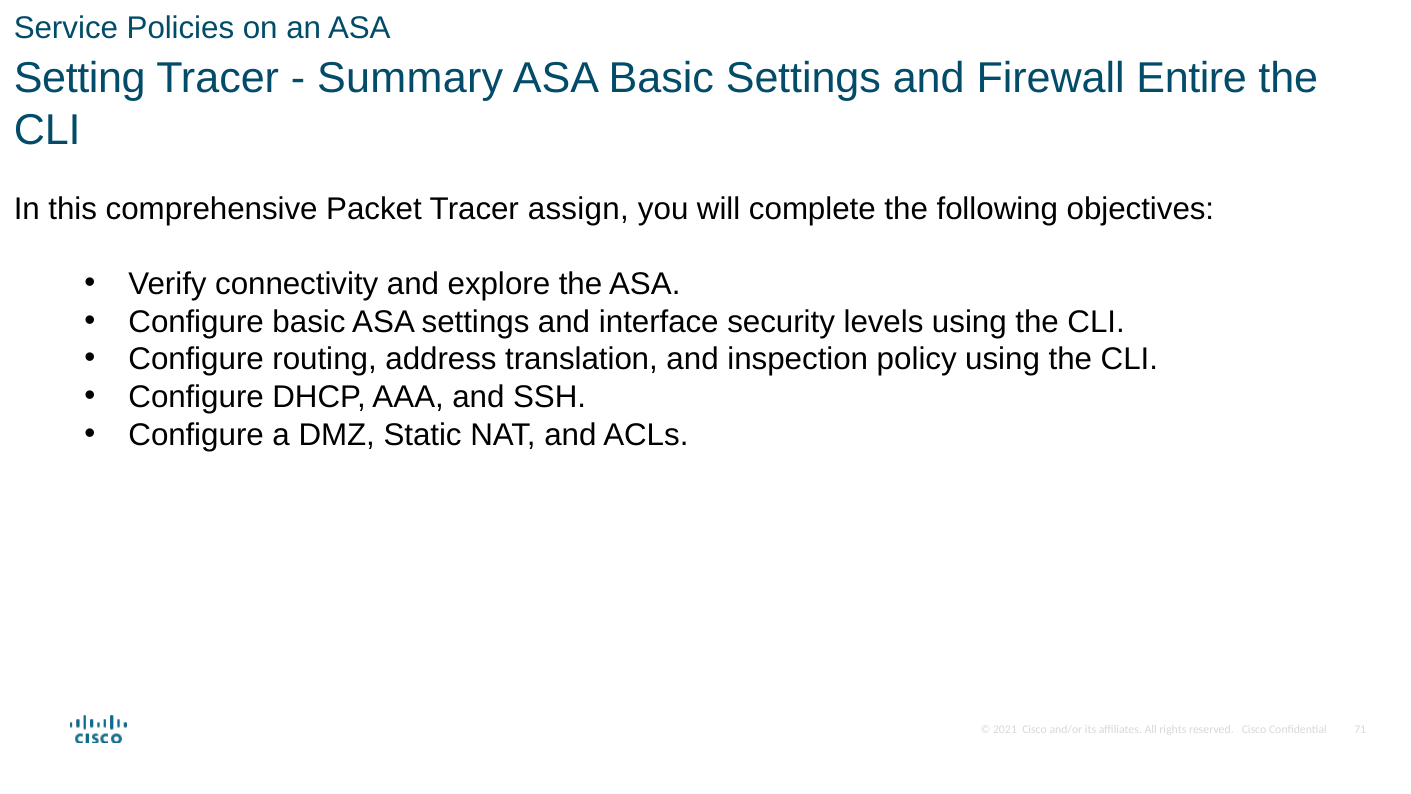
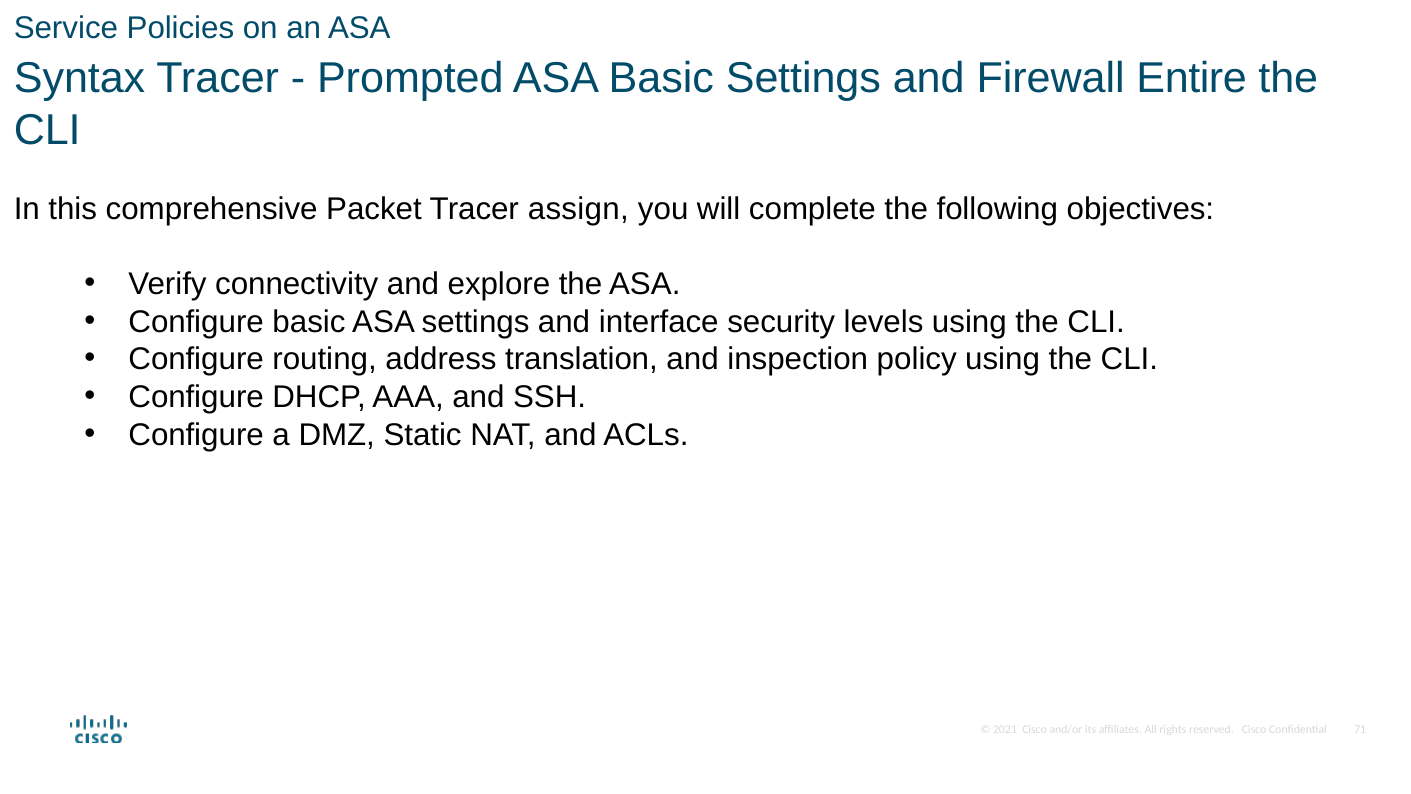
Setting: Setting -> Syntax (80, 78)
Summary: Summary -> Prompted (410, 78)
